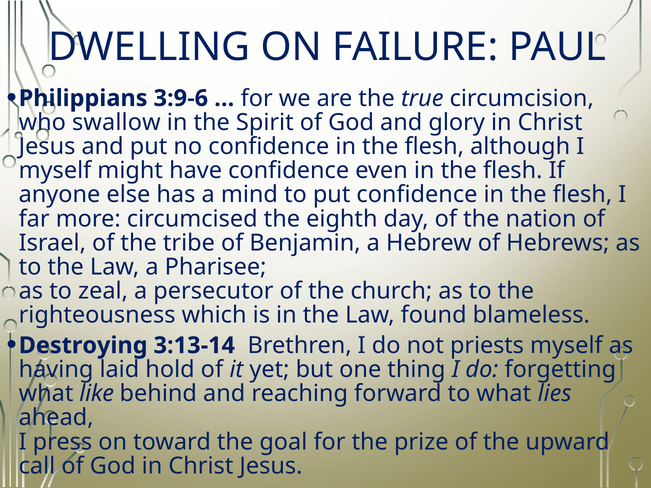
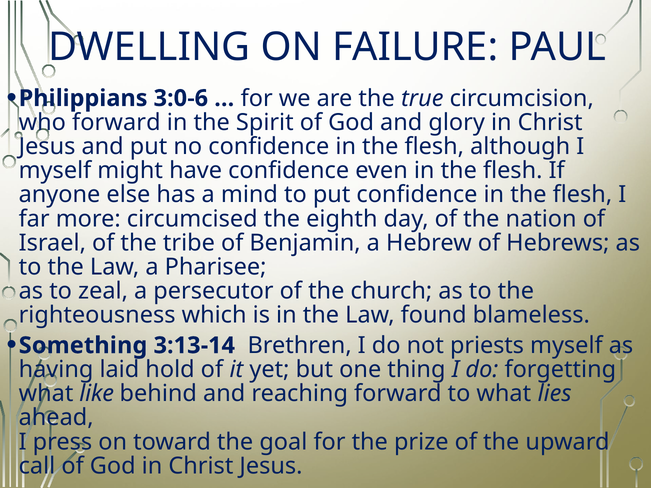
3:9-6: 3:9-6 -> 3:0-6 (181, 98)
who swallow: swallow -> forward (116, 122)
Destroying: Destroying -> Something (83, 346)
